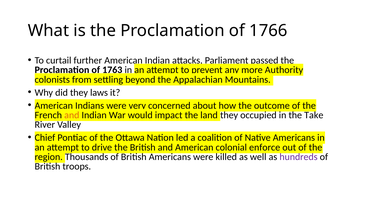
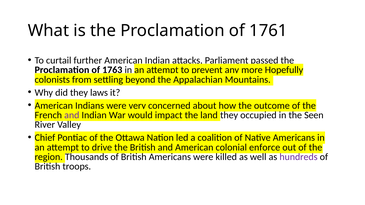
1766: 1766 -> 1761 (268, 31)
Authority: Authority -> Hopefully (284, 70)
and colour: orange -> purple (72, 115)
Take: Take -> Seen (314, 115)
